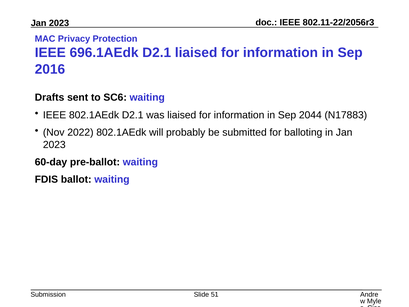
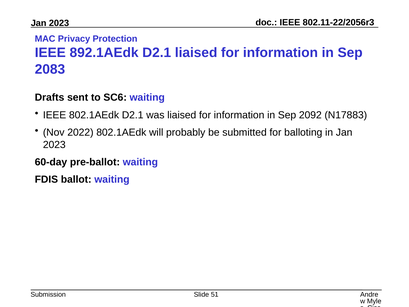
696.1AEdk: 696.1AEdk -> 892.1AEdk (104, 53)
2016: 2016 -> 2083 (50, 69)
2044: 2044 -> 2092 (310, 115)
